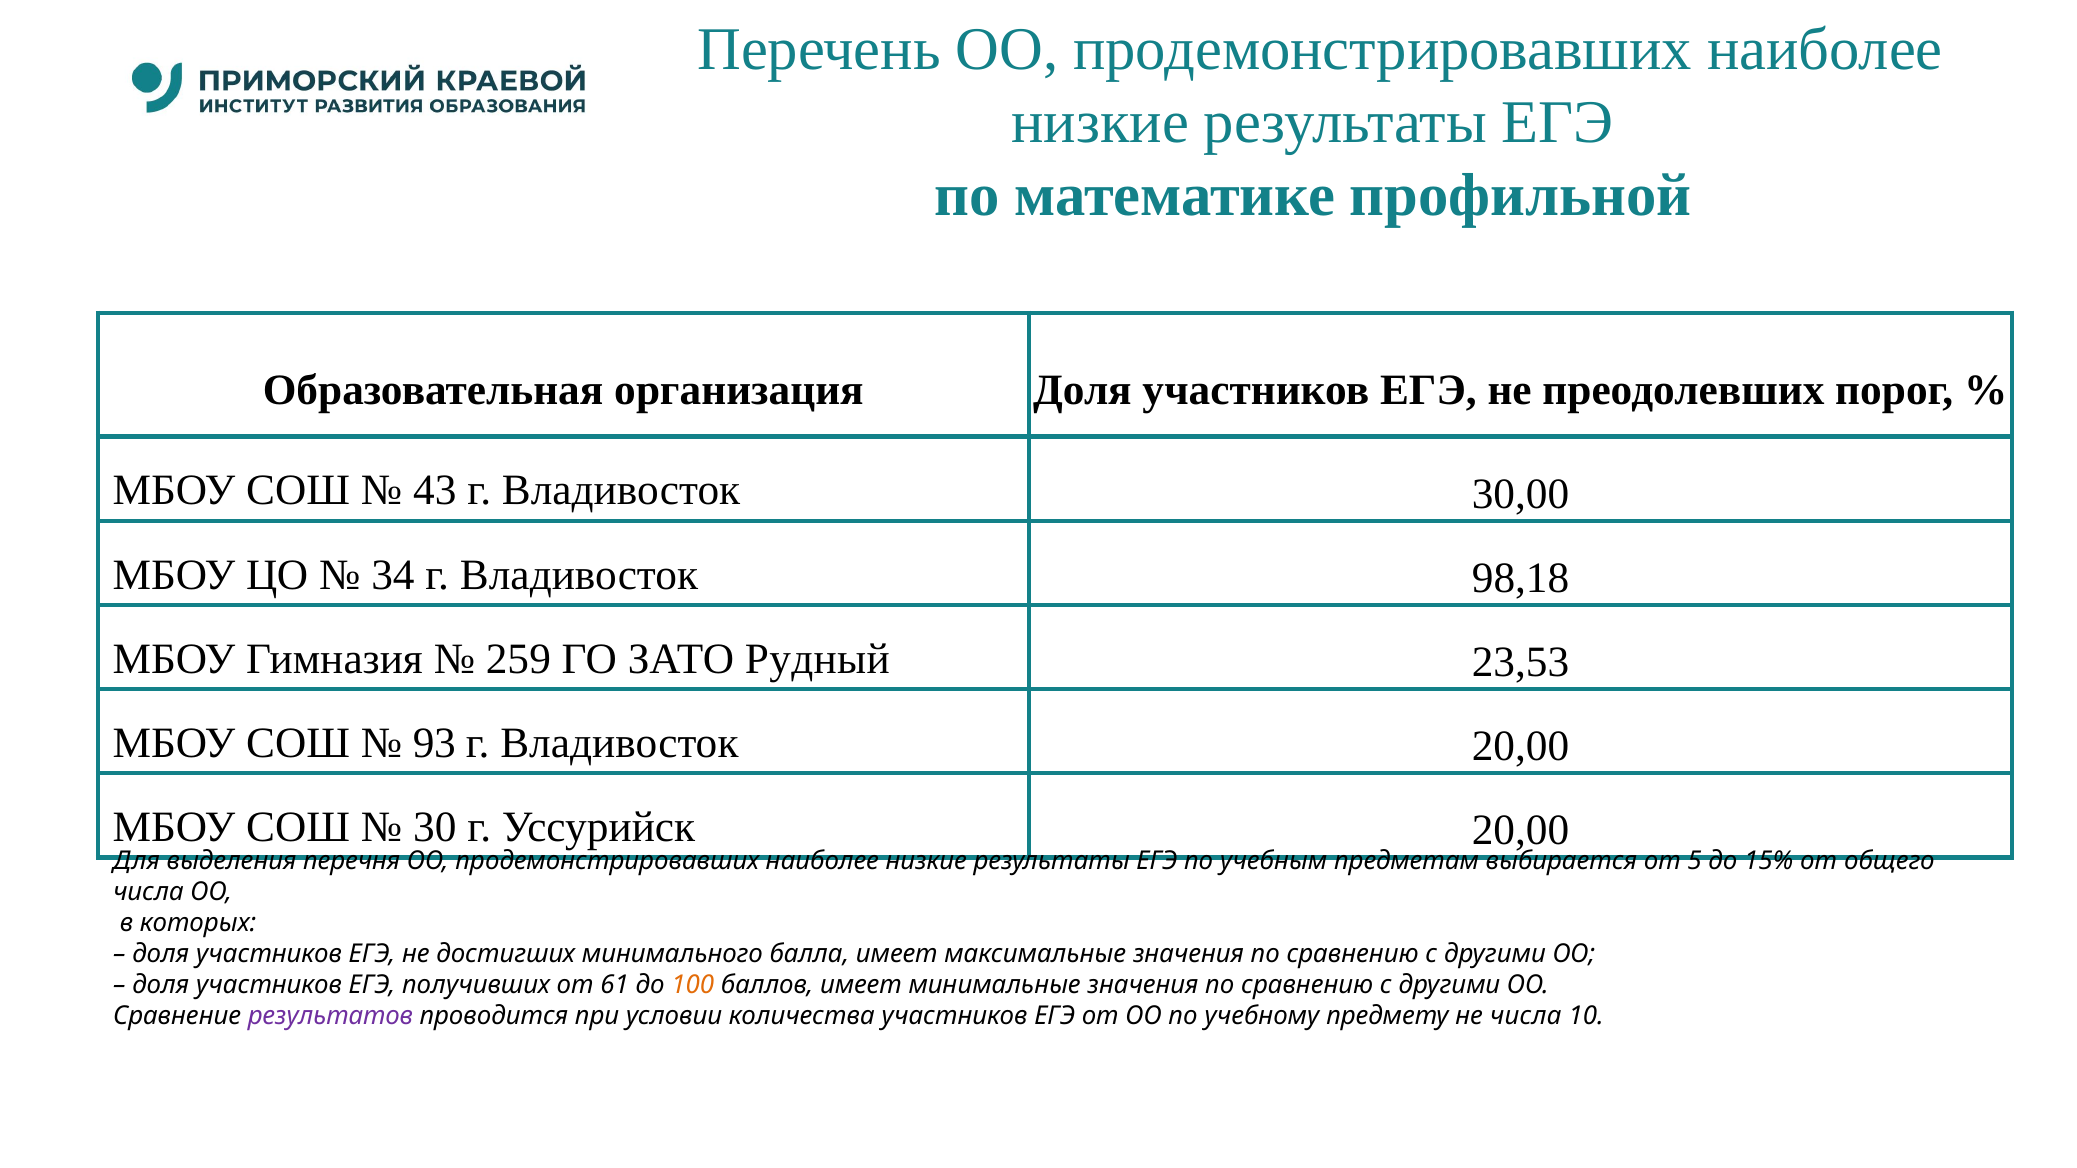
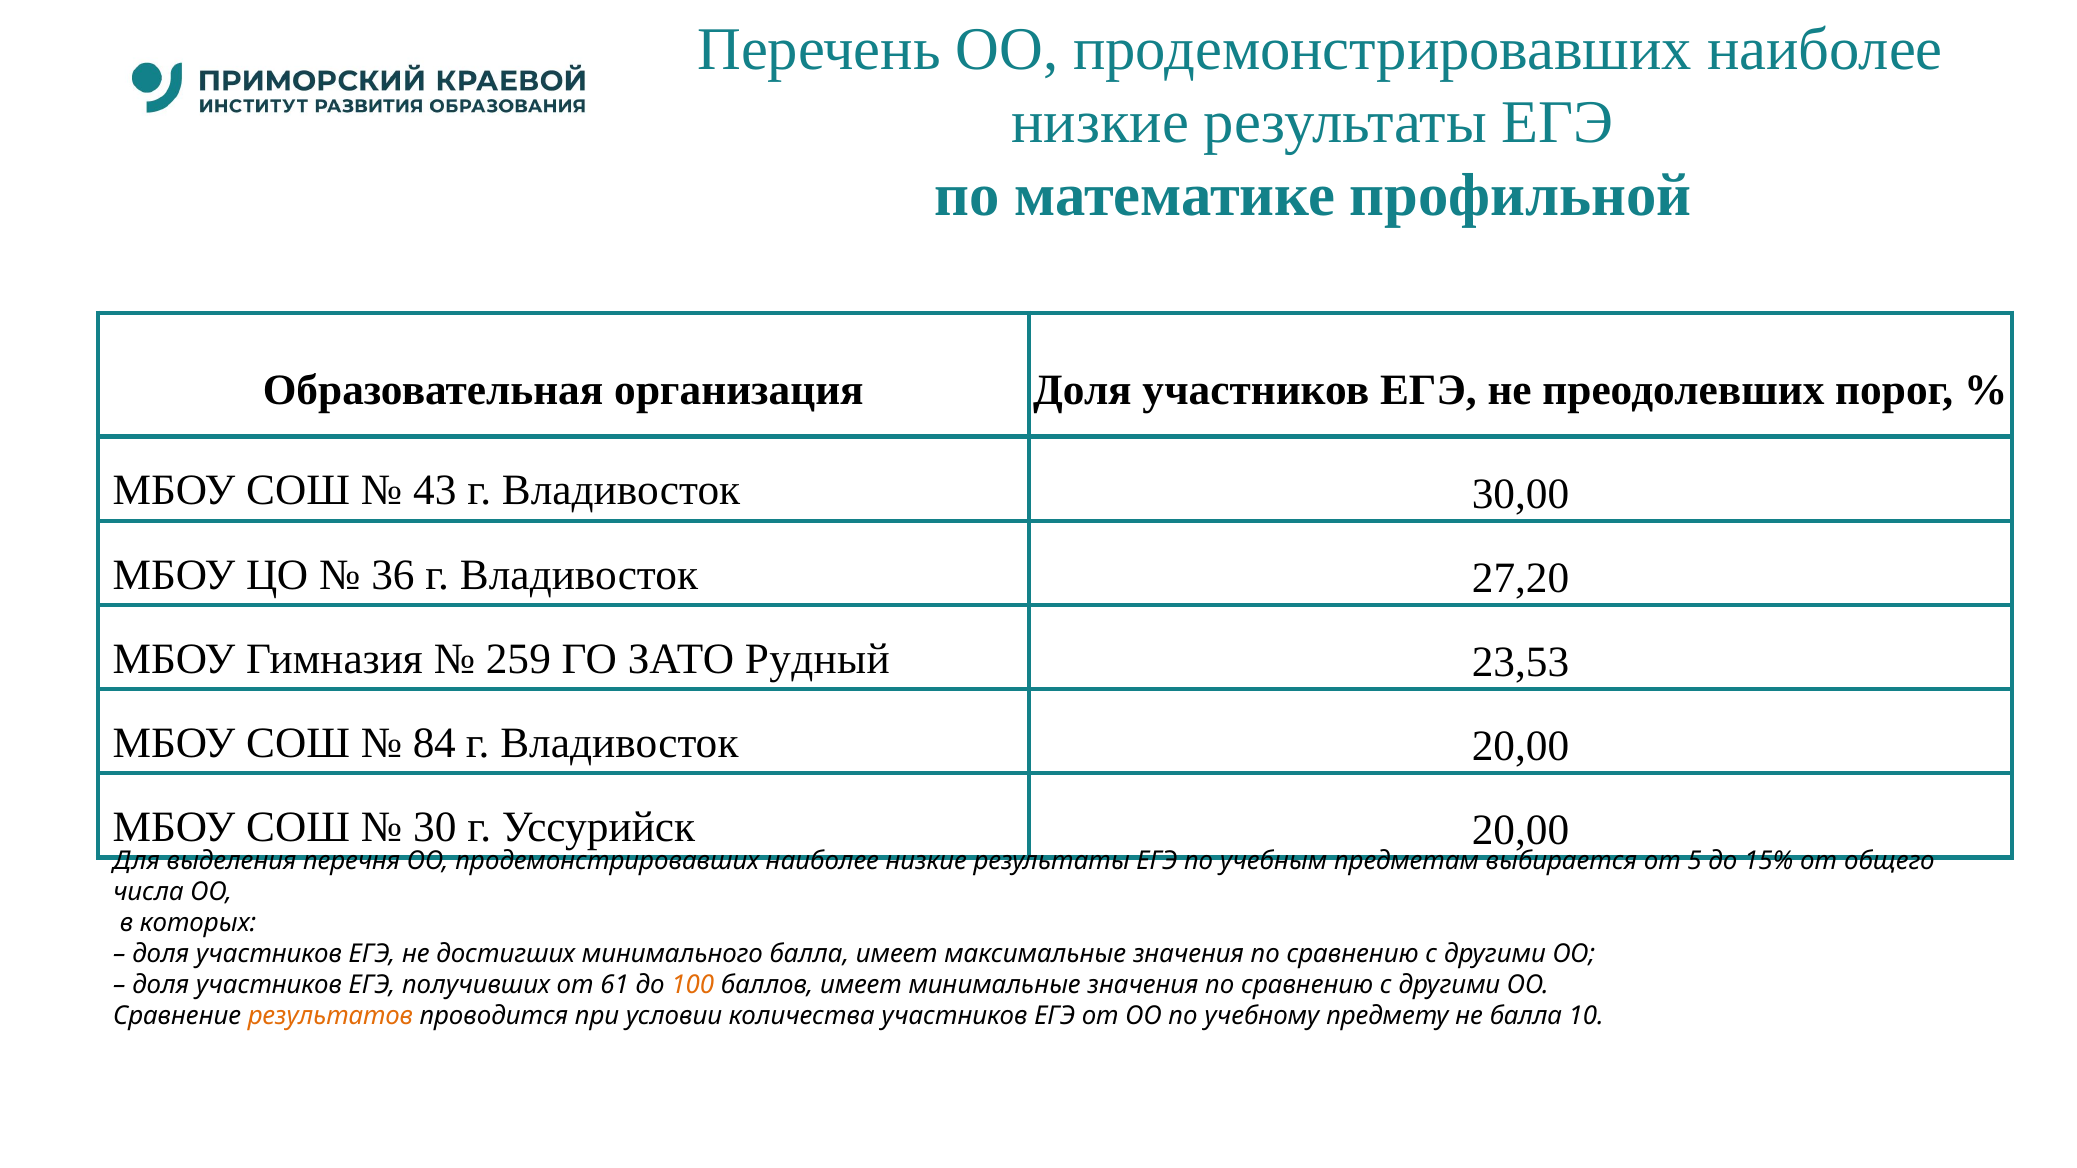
34: 34 -> 36 (393, 575)
98,18: 98,18 -> 27,20 (1521, 578)
93: 93 -> 84 (434, 743)
результатов colour: purple -> orange (330, 1017)
не числа: числа -> балла (1526, 1017)
